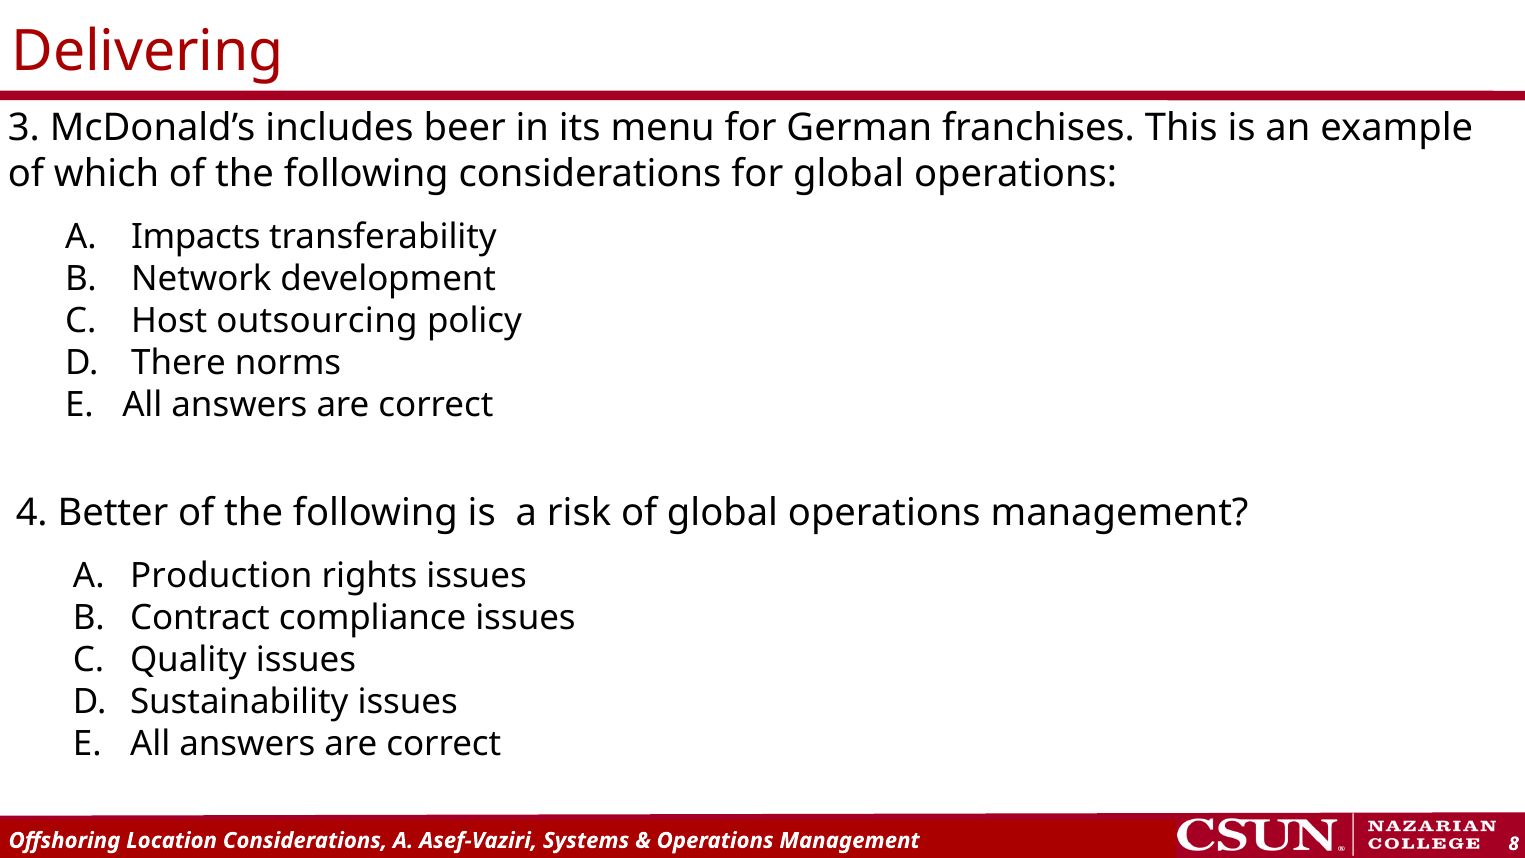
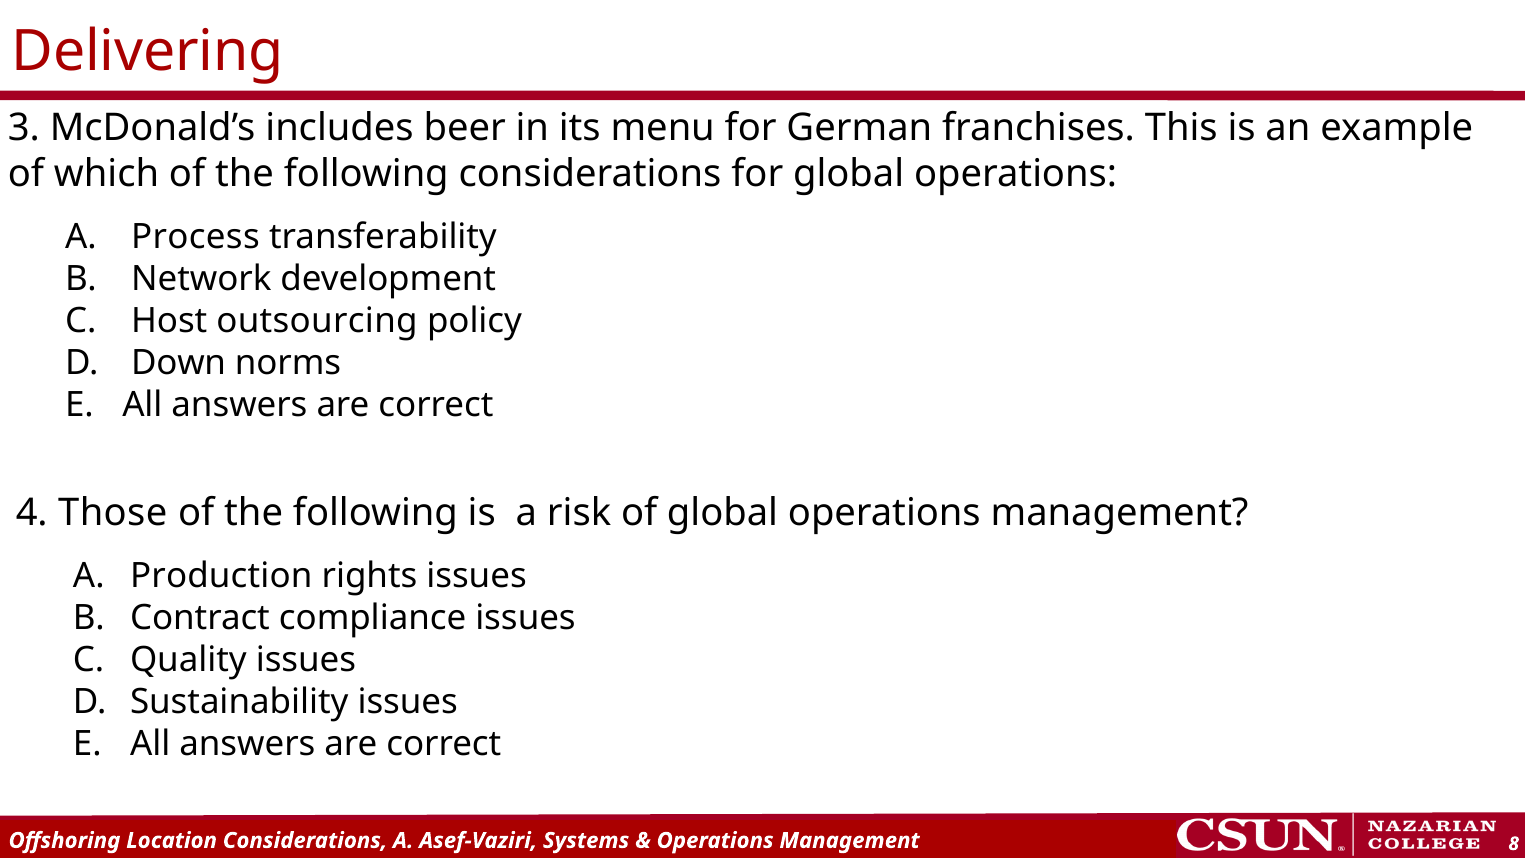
Impacts: Impacts -> Process (195, 237)
There: There -> Down (179, 362)
Better: Better -> Those (113, 513)
